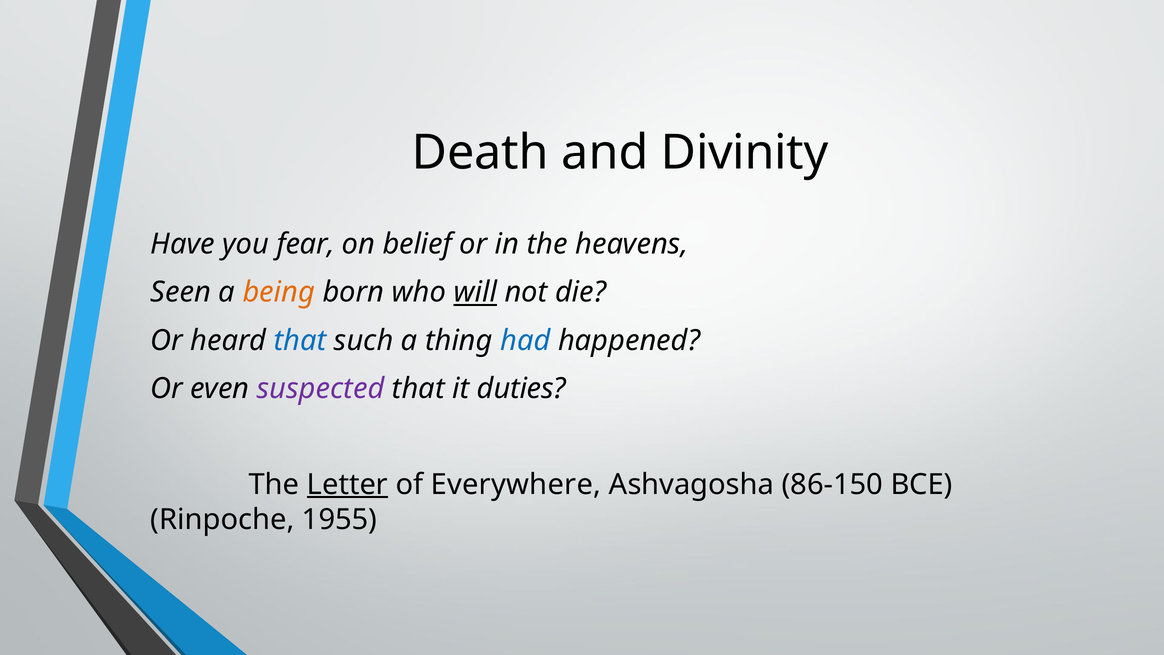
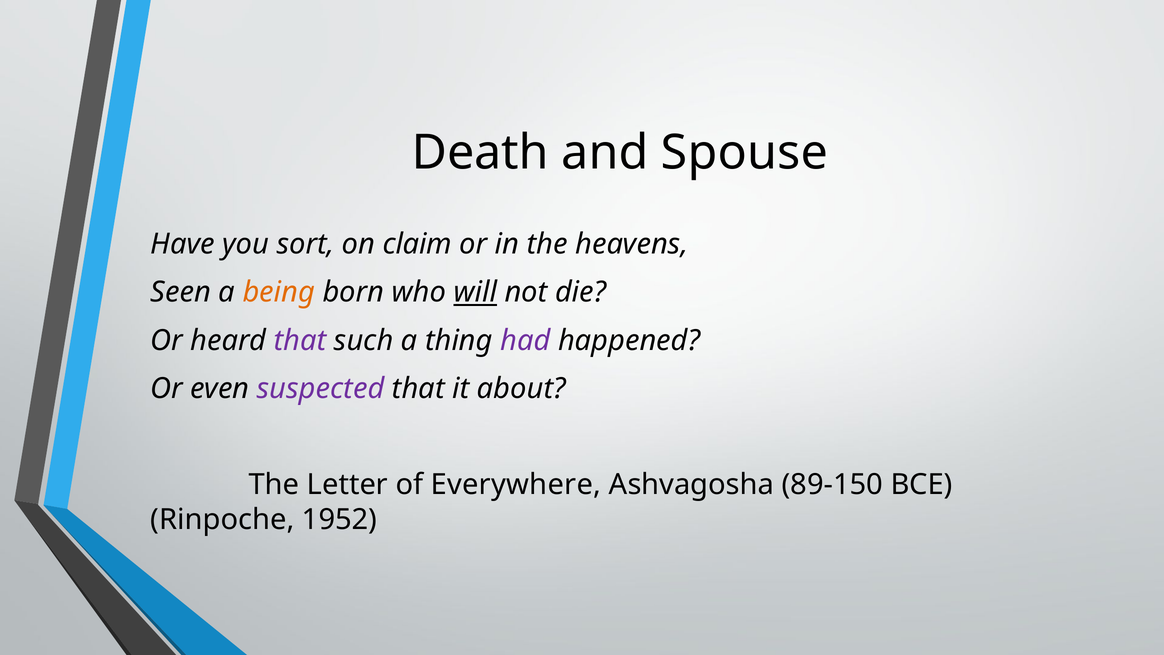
Divinity: Divinity -> Spouse (744, 153)
fear: fear -> sort (306, 244)
belief: belief -> claim (417, 244)
that colour: blue -> purple (300, 340)
had colour: blue -> purple (525, 340)
duties: duties -> about (521, 388)
Letter underline: present -> none (347, 484)
86-150: 86-150 -> 89-150 (832, 484)
1955: 1955 -> 1952 (340, 519)
